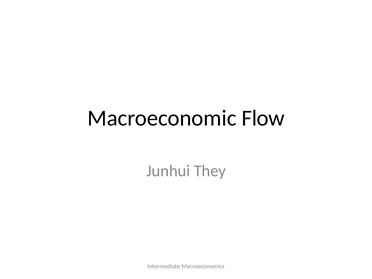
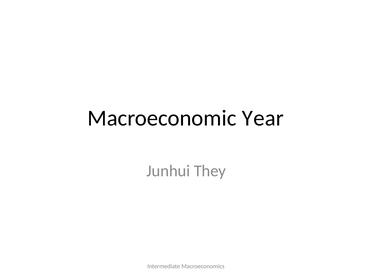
Flow: Flow -> Year (263, 118)
